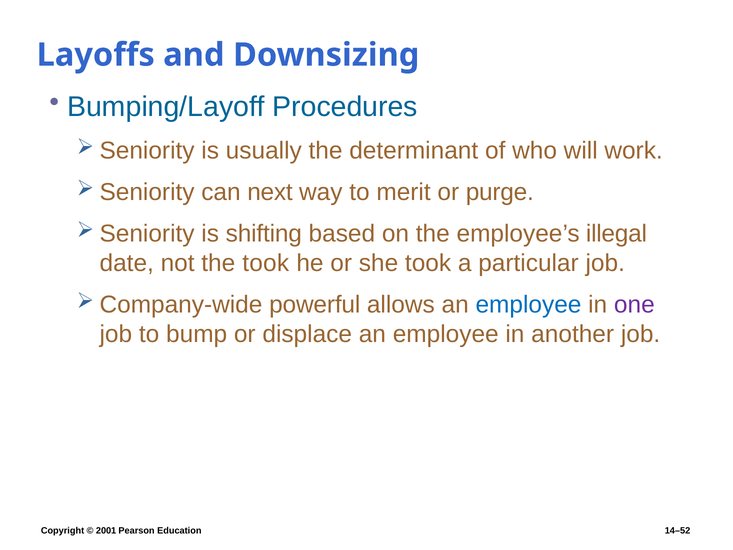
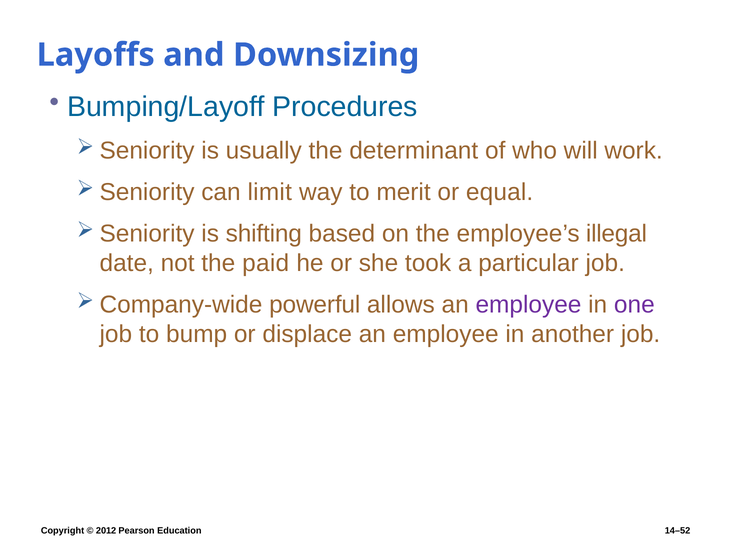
next: next -> limit (270, 192)
purge: purge -> equal (500, 192)
the took: took -> paid (266, 263)
employee colour: blue -> purple (528, 305)
2001: 2001 -> 2012 (106, 530)
